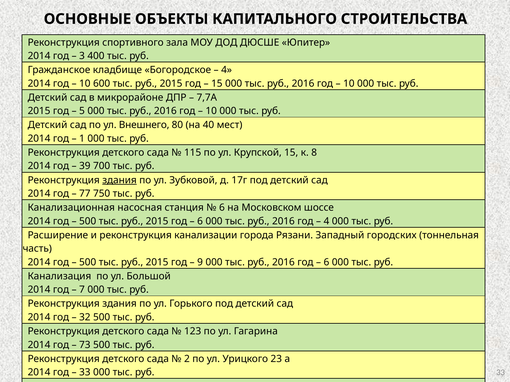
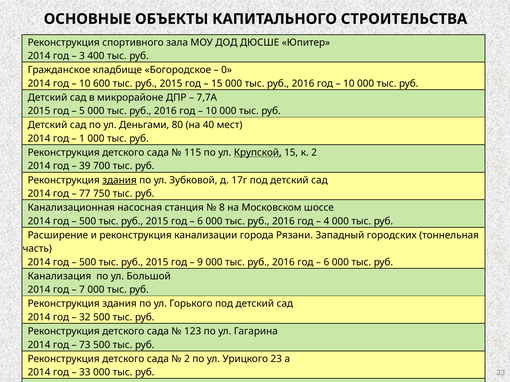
4: 4 -> 0 (227, 70)
Внешнего: Внешнего -> Деньгами (144, 125)
Крупской underline: none -> present (258, 153)
к 8: 8 -> 2 (314, 153)
6: 6 -> 8 (222, 208)
